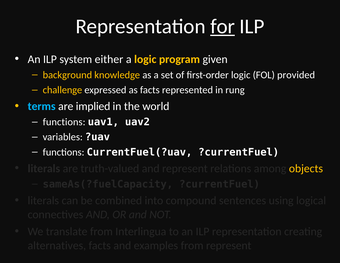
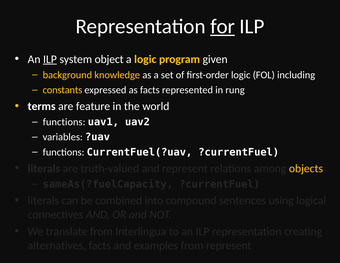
ILP underline: none -> present (50, 59)
either: either -> object (109, 59)
provided: provided -> including (296, 75)
challenge: challenge -> constants (62, 90)
terms colour: light blue -> white (42, 106)
implied: implied -> feature (93, 106)
